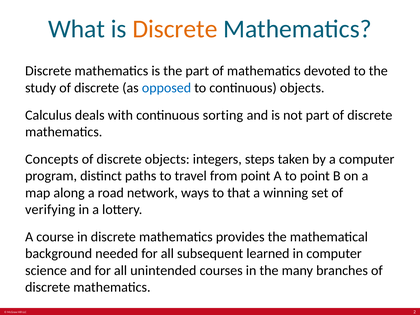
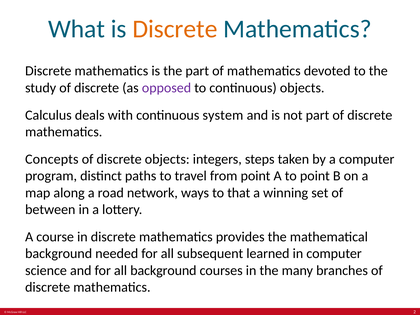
opposed colour: blue -> purple (167, 88)
sorting: sorting -> system (223, 115)
verifying: verifying -> between (50, 210)
all unintended: unintended -> background (163, 270)
